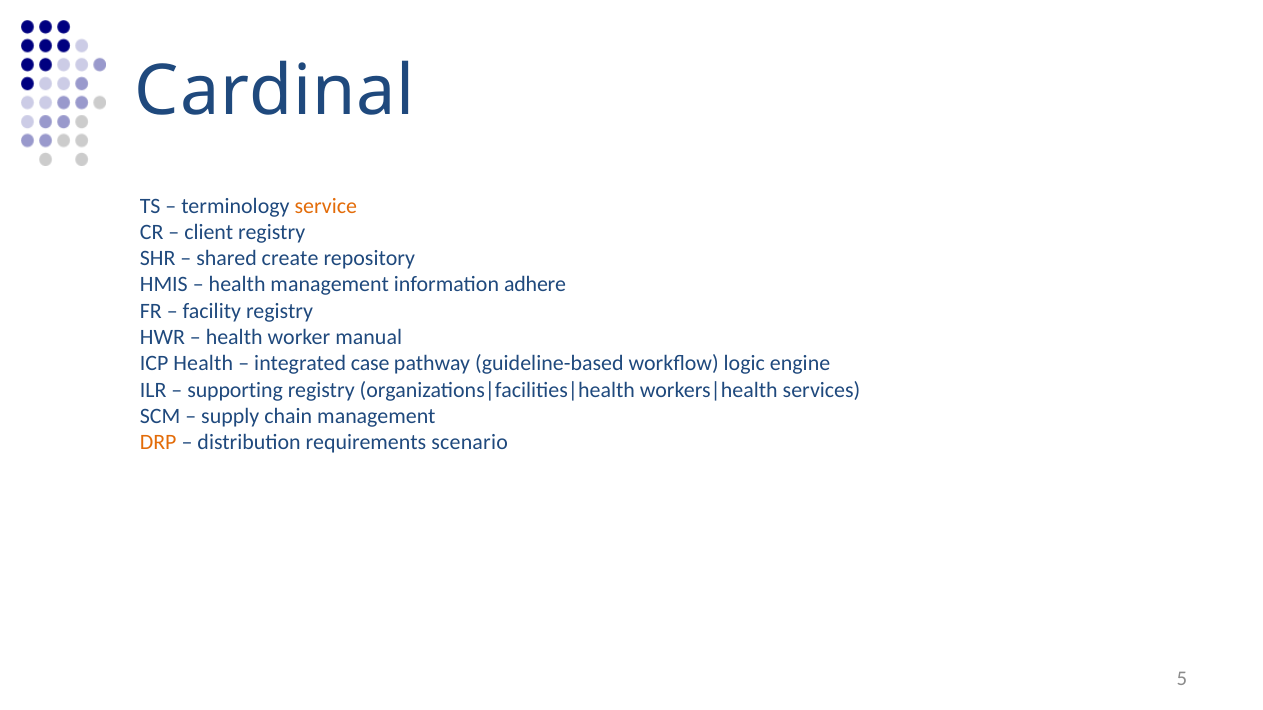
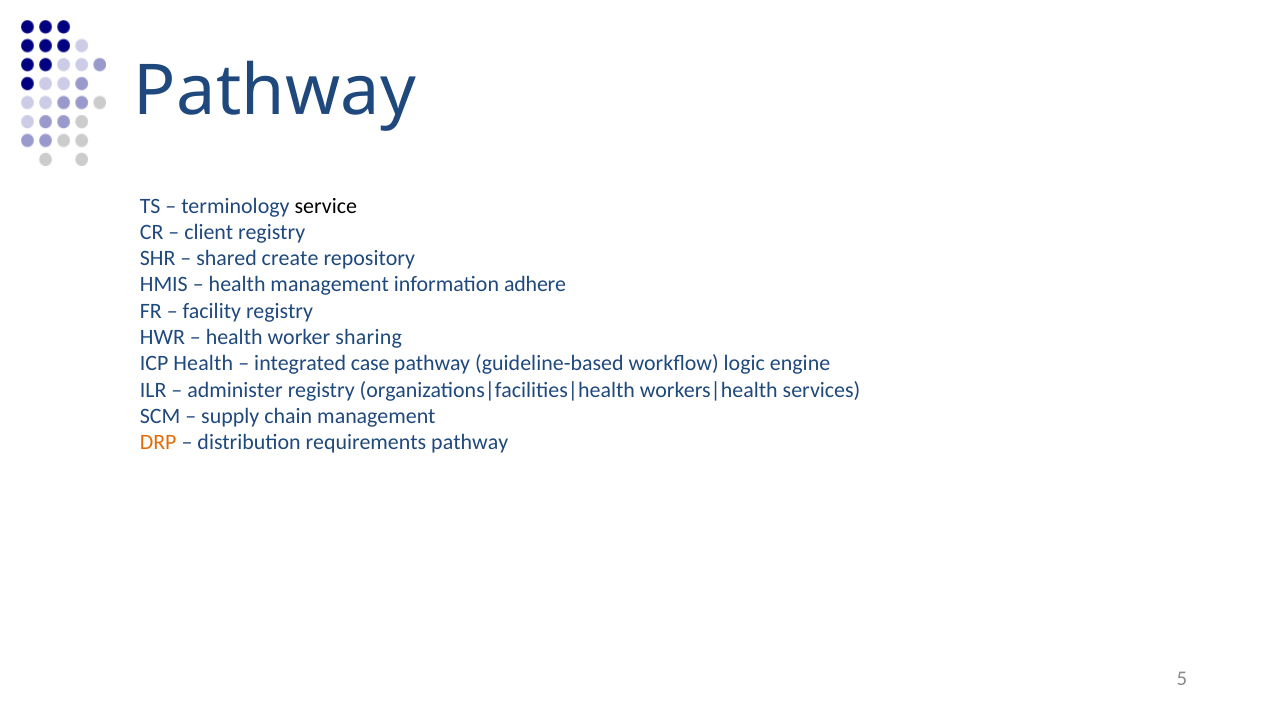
Cardinal: Cardinal -> Pathway (275, 92)
service colour: orange -> black (326, 206)
manual: manual -> sharing (369, 338)
supporting: supporting -> administer (235, 390)
requirements scenario: scenario -> pathway (470, 443)
